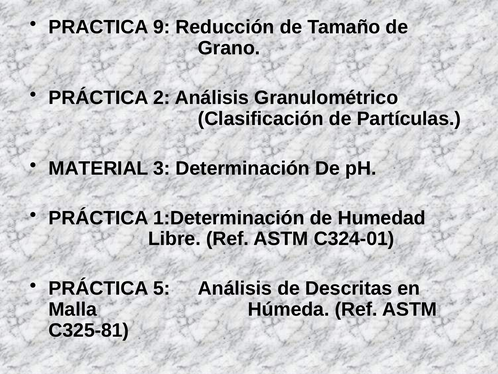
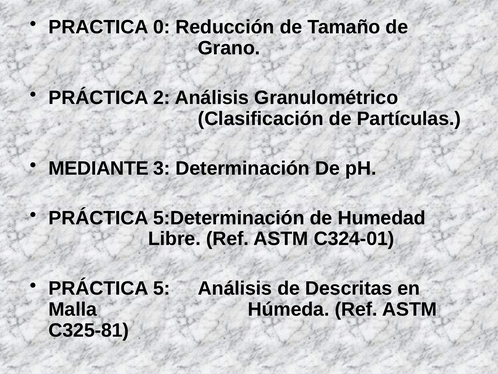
9: 9 -> 0 (162, 27)
MATERIAL: MATERIAL -> MEDIANTE (99, 168)
1:Determinación: 1:Determinación -> 5:Determinación (229, 218)
